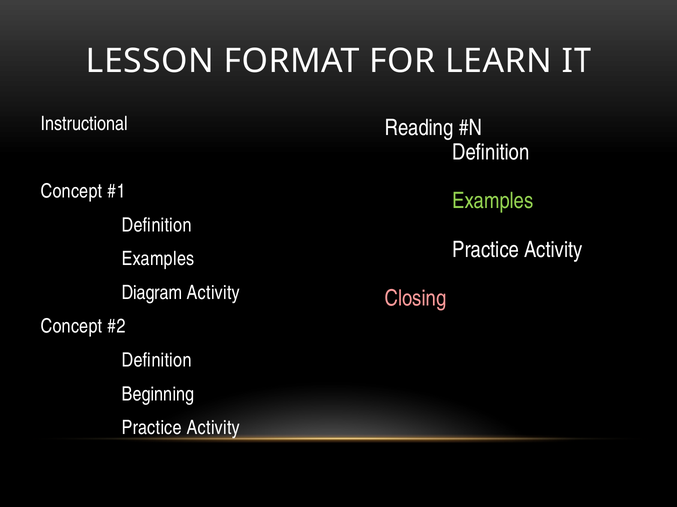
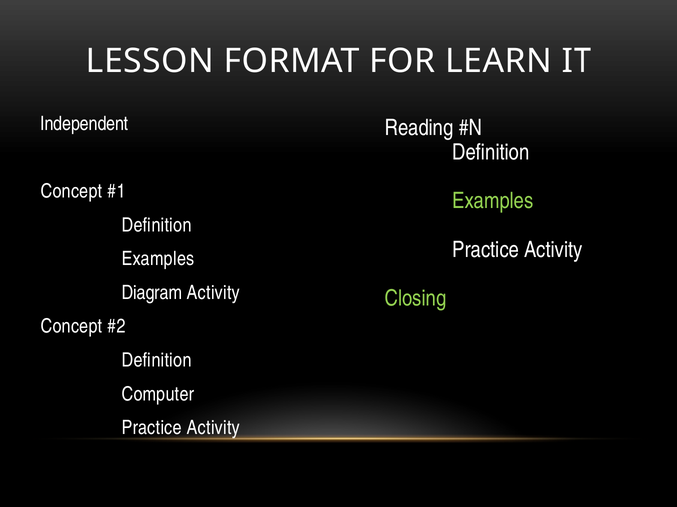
Instructional: Instructional -> Independent (84, 124)
Closing colour: pink -> light green (415, 299)
Beginning: Beginning -> Computer (158, 395)
